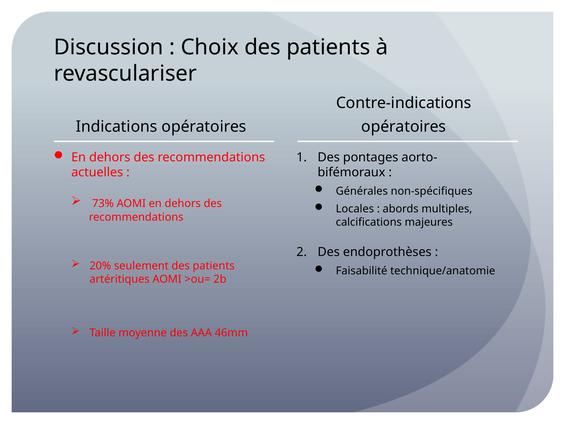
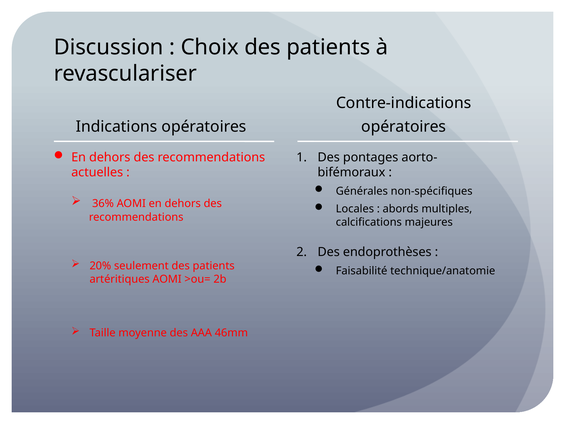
73%: 73% -> 36% (103, 203)
